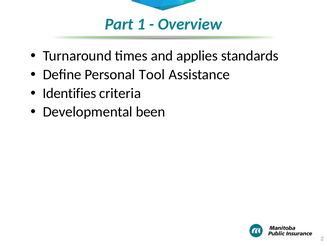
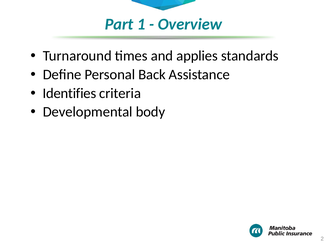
Tool: Tool -> Back (152, 74)
been: been -> body (150, 112)
